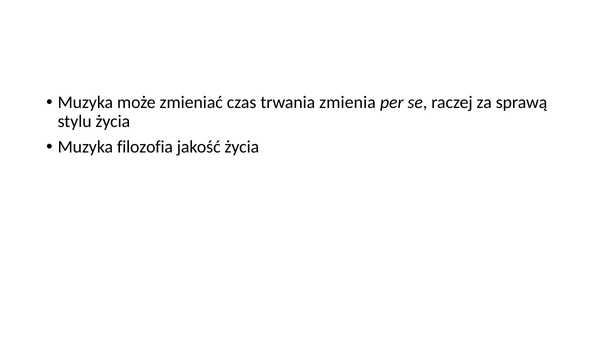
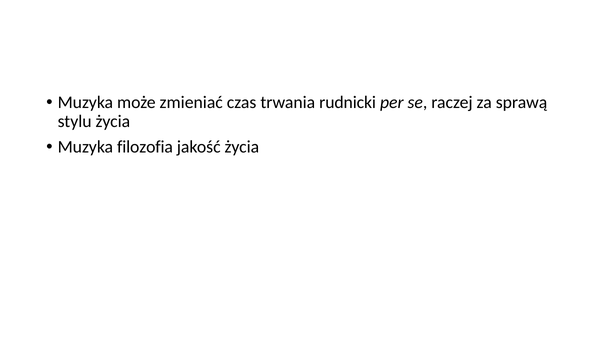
zmienia: zmienia -> rudnicki (348, 103)
